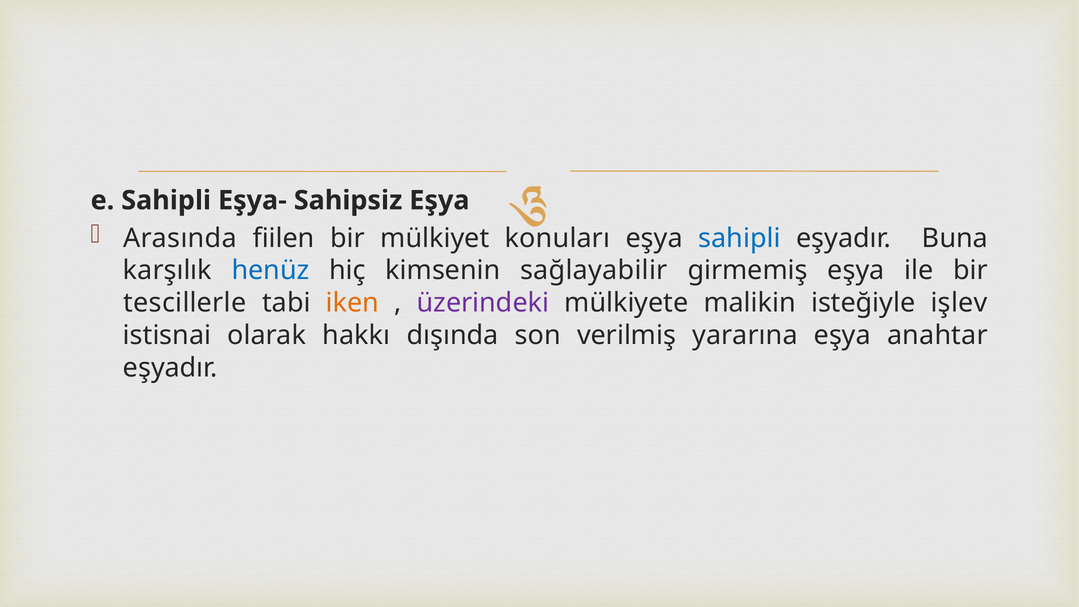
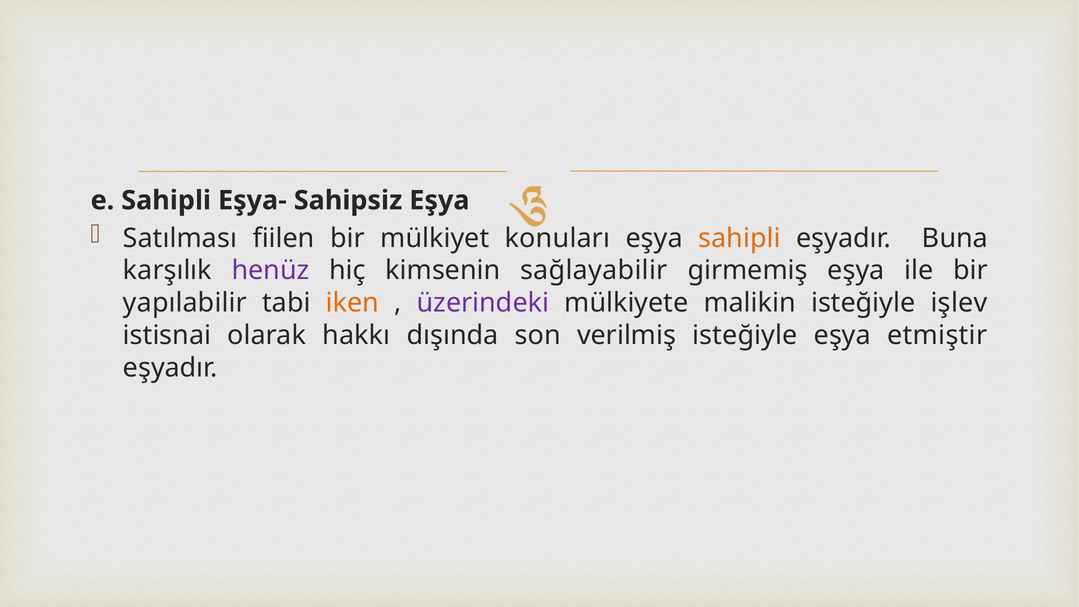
Arasında: Arasında -> Satılması (180, 238)
sahipli colour: blue -> orange (739, 238)
henüz colour: blue -> purple (270, 271)
tescillerle: tescillerle -> yapılabilir (185, 303)
verilmiş yararına: yararına -> isteğiyle (745, 335)
anahtar: anahtar -> etmiştir (937, 335)
